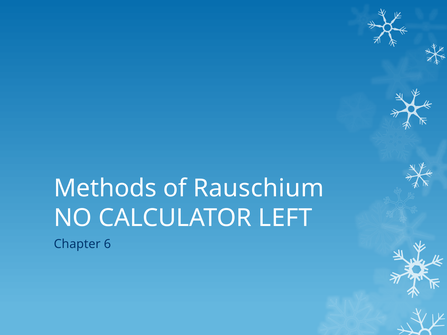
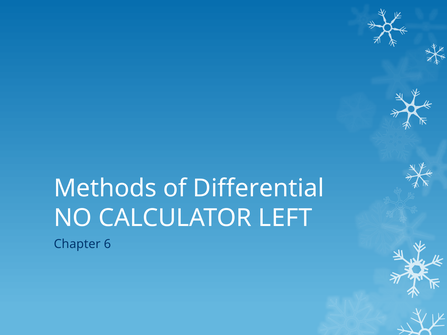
Rauschium: Rauschium -> Differential (259, 188)
